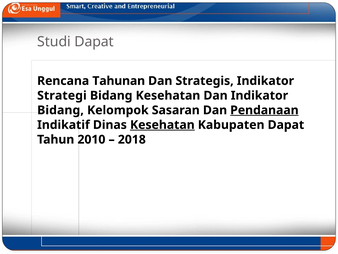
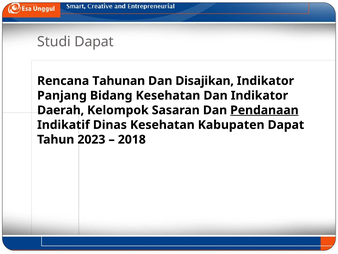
Strategis: Strategis -> Disajikan (205, 81)
Strategi: Strategi -> Panjang (62, 95)
Bidang: Bidang -> Daerah (61, 110)
Kesehatan underline: present -> none (162, 125)
2010: 2010 -> 2023 (91, 139)
